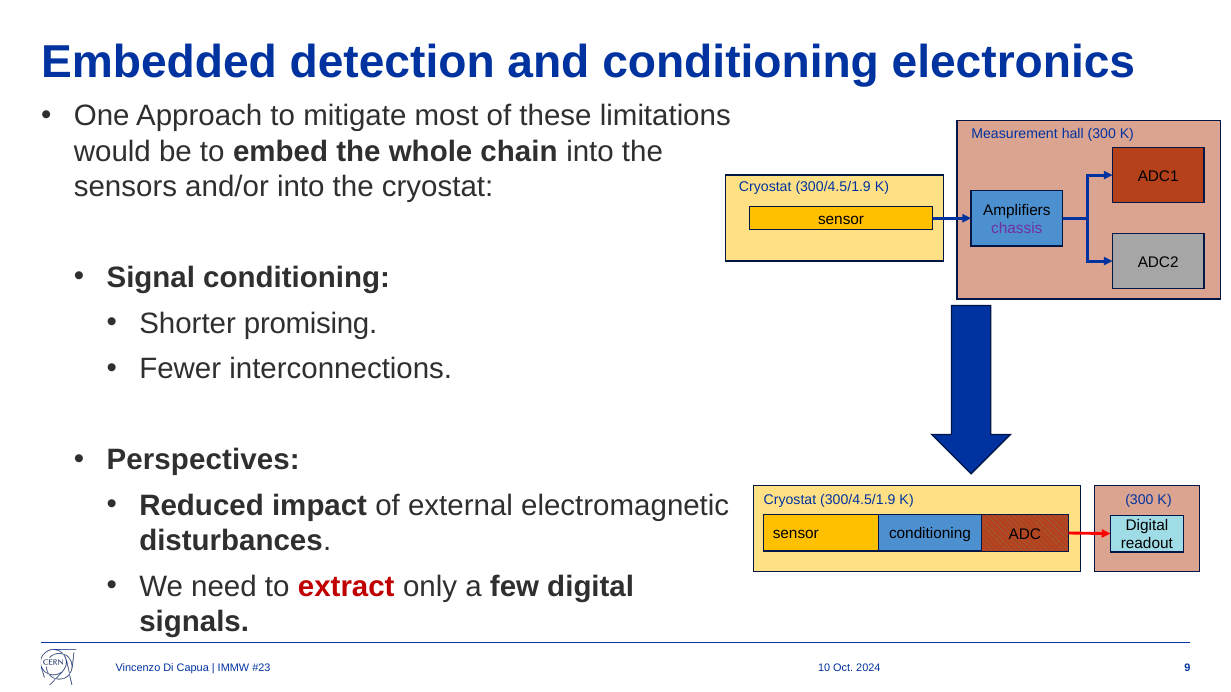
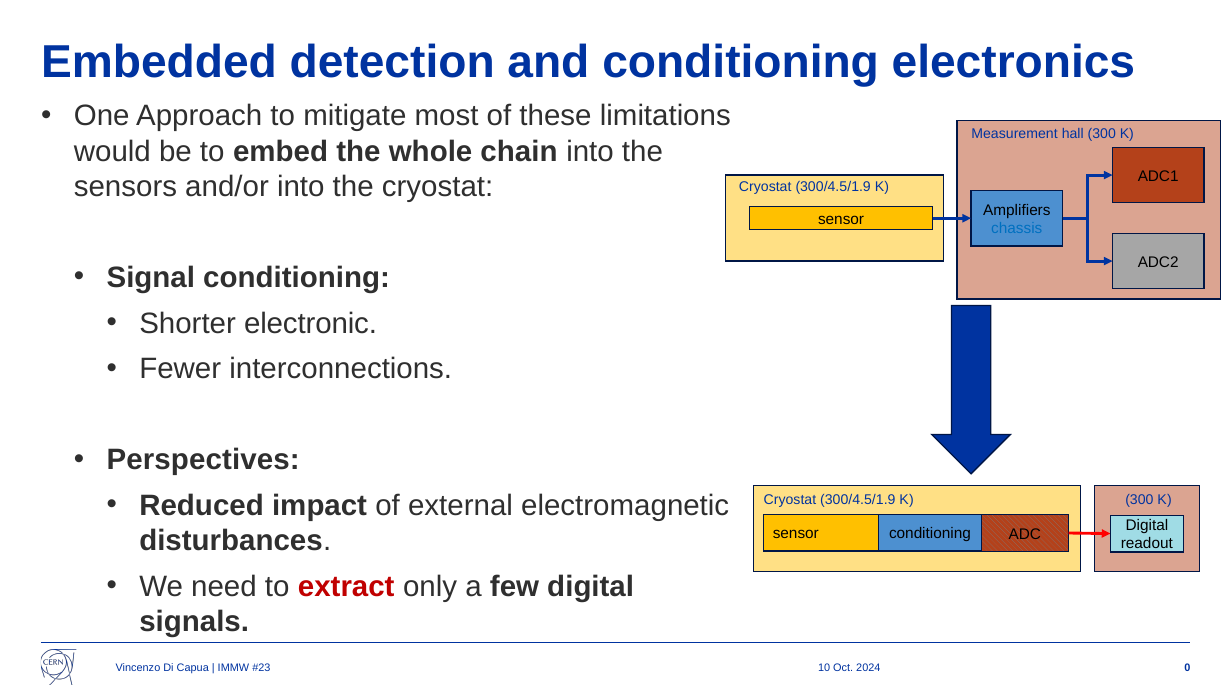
chassis colour: purple -> blue (1017, 229)
promising: promising -> electronic (311, 324)
9: 9 -> 0 (1187, 668)
